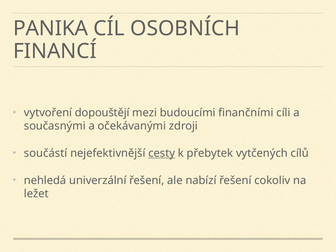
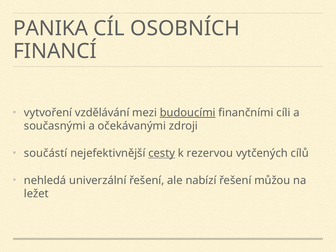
dopouštějí: dopouštějí -> vzdělávání (102, 113)
budoucími underline: none -> present (188, 113)
přebytek: přebytek -> rezervou (210, 153)
cokoliv: cokoliv -> můžou (272, 180)
